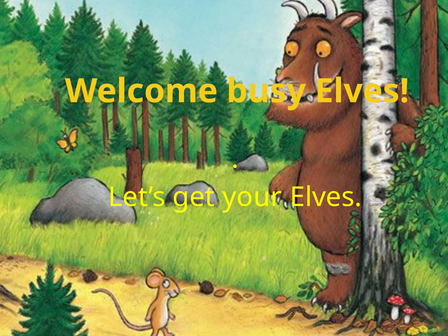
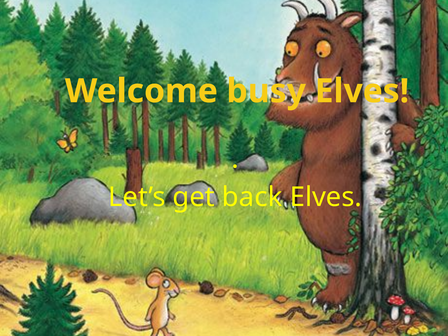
your: your -> back (252, 197)
